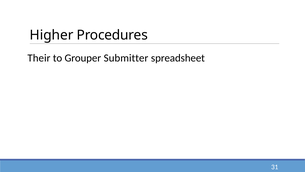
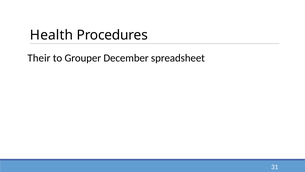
Higher: Higher -> Health (52, 35)
Submitter: Submitter -> December (126, 58)
